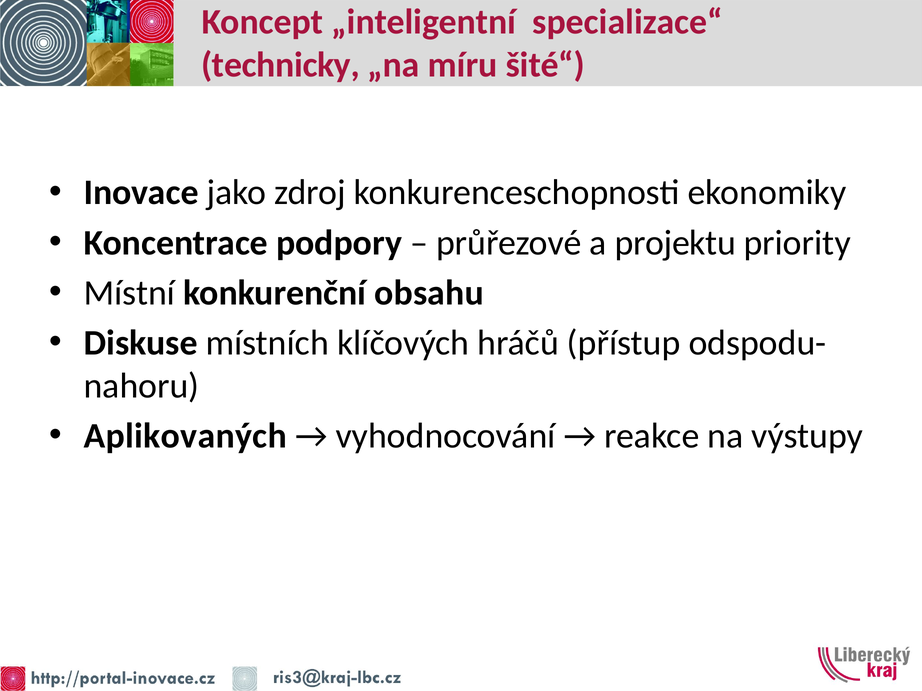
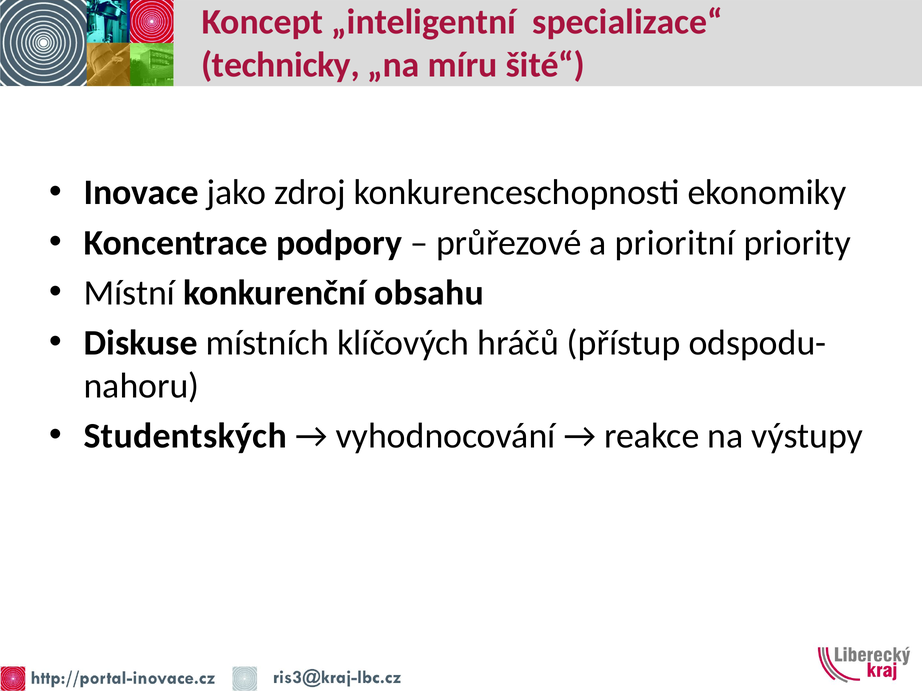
projektu: projektu -> prioritní (675, 243)
Aplikovaných: Aplikovaných -> Studentských (185, 436)
